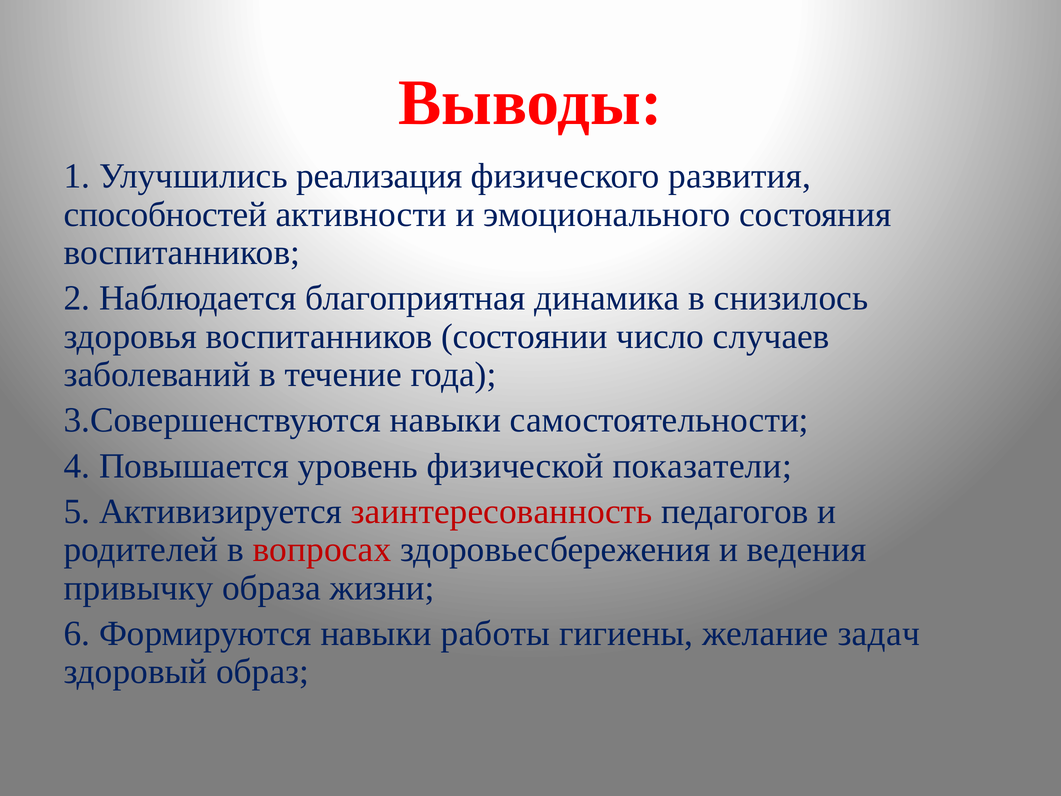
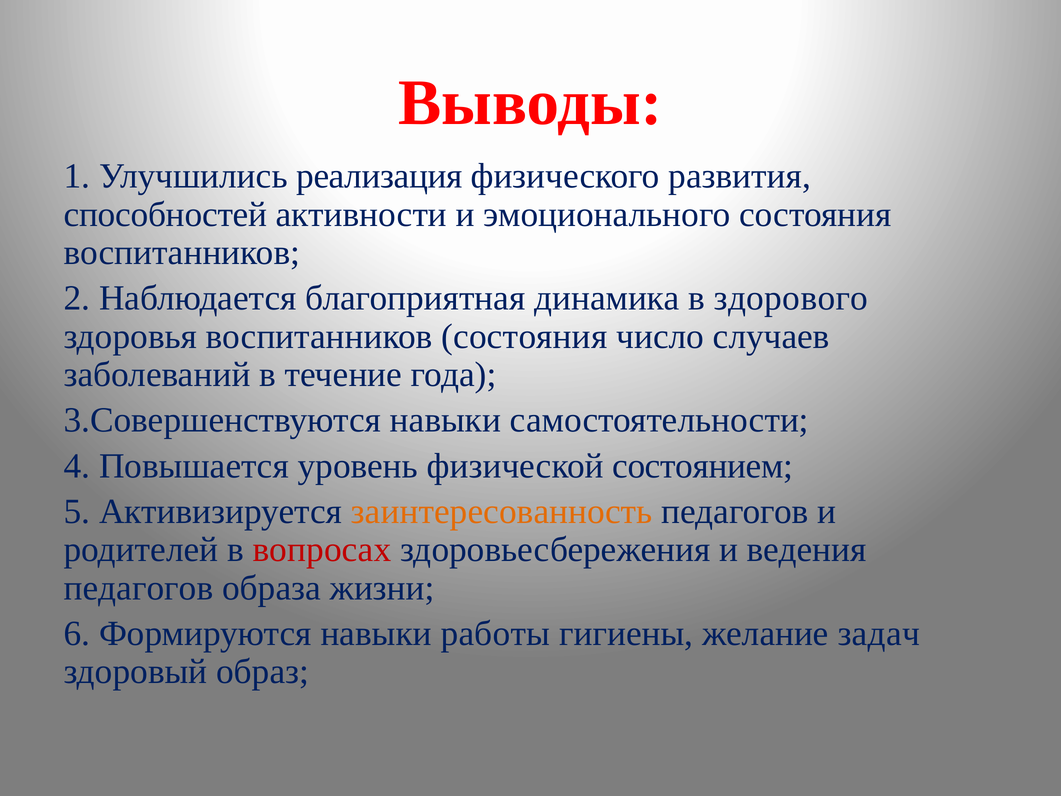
снизилось: снизилось -> здорового (791, 298)
воспитанников состоянии: состоянии -> состояния (524, 336)
показатели: показатели -> состоянием (703, 466)
заинтересованность colour: red -> orange (502, 511)
привычку: привычку -> педагогов (139, 588)
